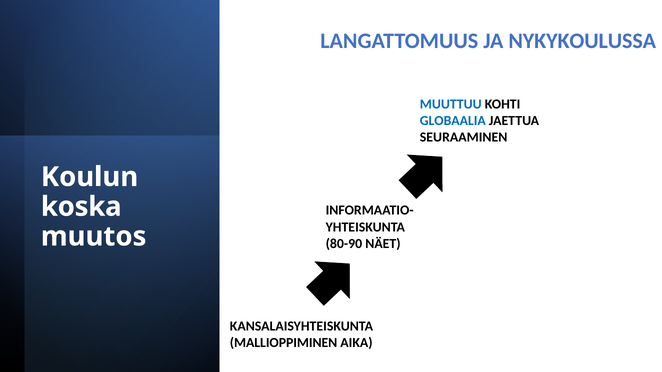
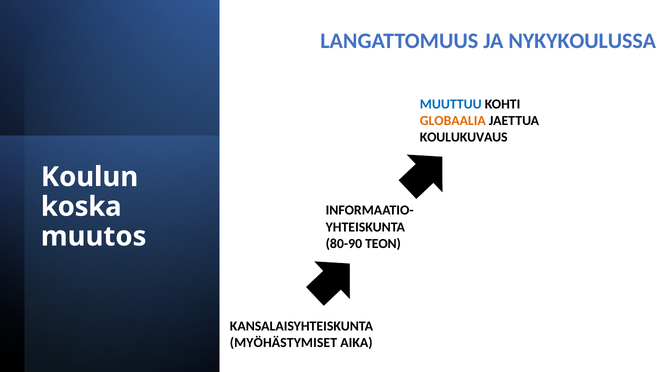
GLOBAALIA colour: blue -> orange (453, 121)
SEURAAMINEN: SEURAAMINEN -> KOULUKUVAUS (464, 137)
NÄET: NÄET -> TEON (383, 244)
MALLIOPPIMINEN: MALLIOPPIMINEN -> MYÖHÄSTYMISET (283, 343)
